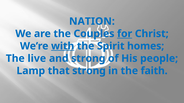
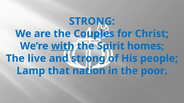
NATION: NATION -> STRONG (92, 21)
for underline: present -> none (125, 34)
that strong: strong -> nation (89, 71)
faith: faith -> poor (154, 71)
